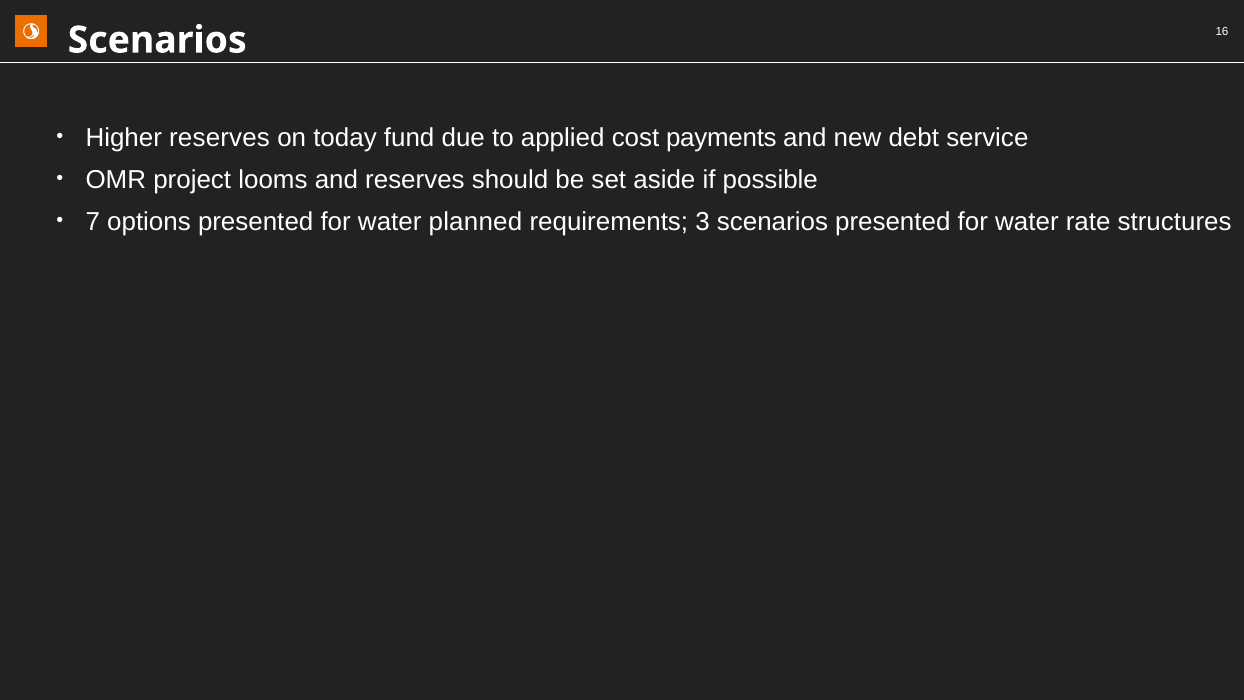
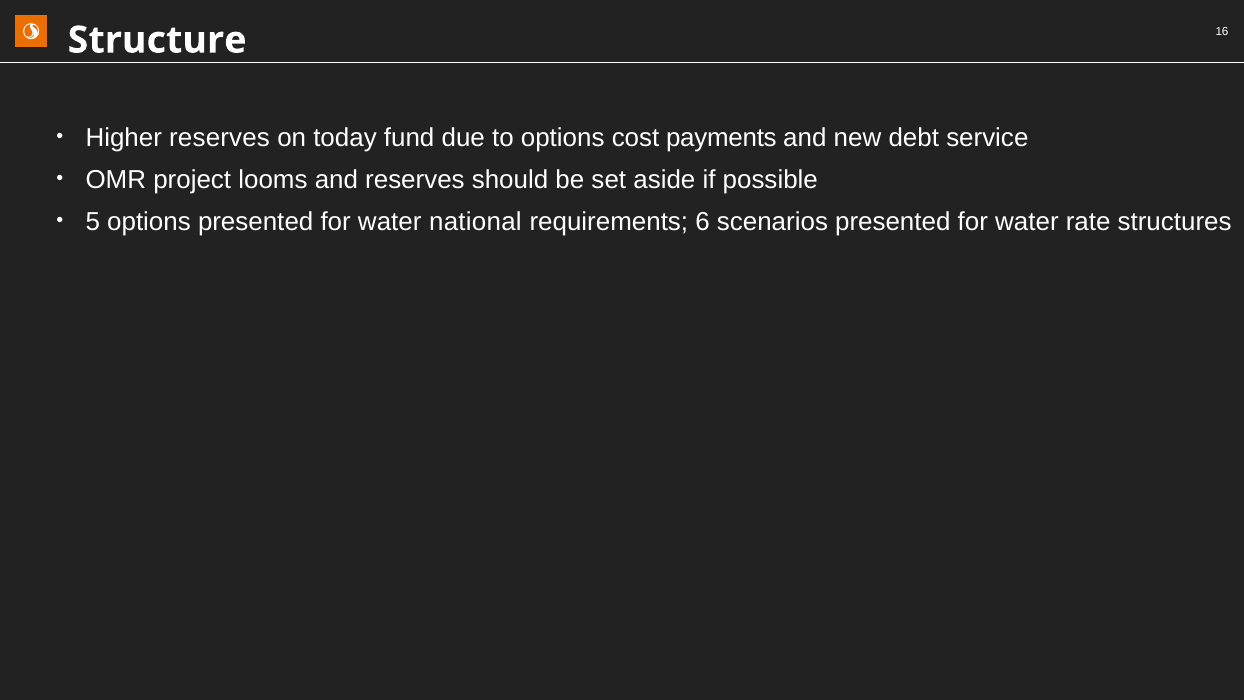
Scenarios: Scenarios -> Structure (157, 40)
to applied: applied -> options (563, 138)
7: 7 -> 5 (93, 222)
planned: planned -> national (475, 222)
3: 3 -> 6 (703, 222)
